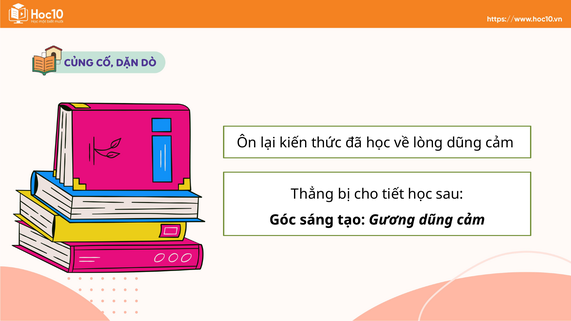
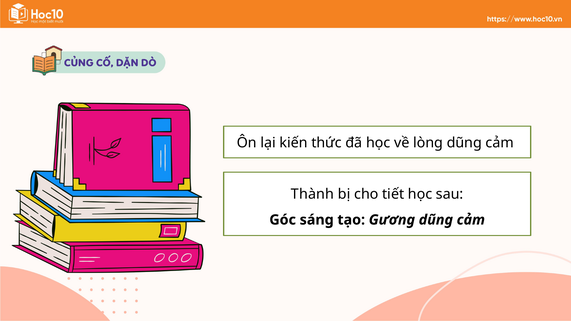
Thẳng: Thẳng -> Thành (312, 194)
